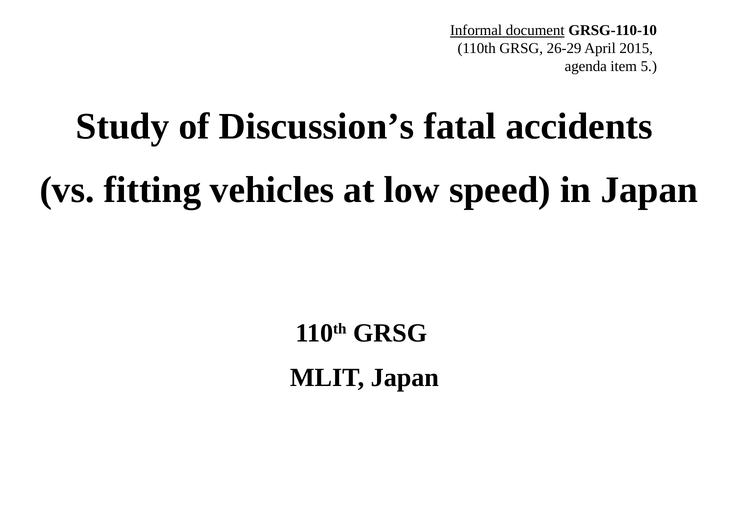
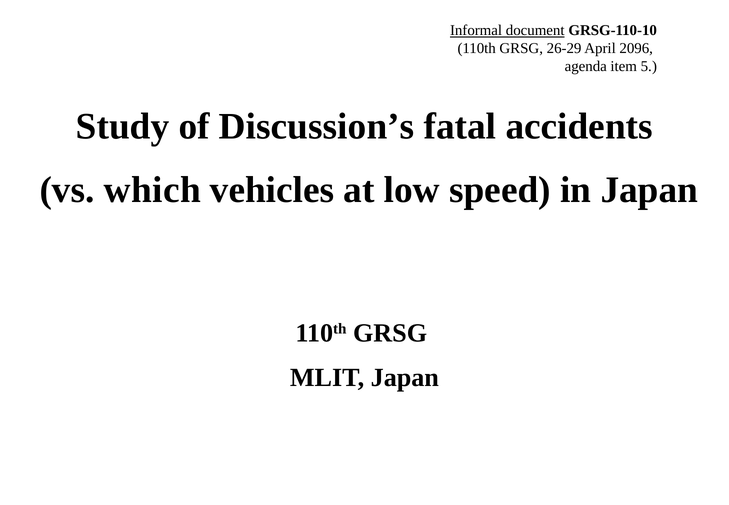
2015: 2015 -> 2096 (636, 48)
fitting: fitting -> which (152, 190)
